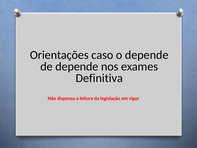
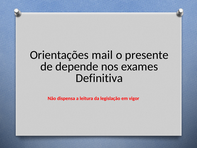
caso: caso -> mail (102, 55)
o depende: depende -> presente (147, 55)
